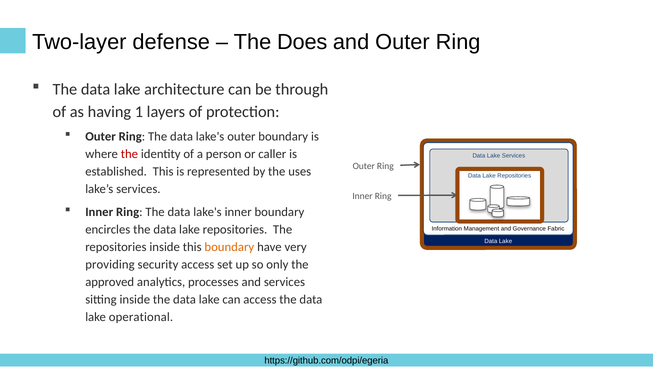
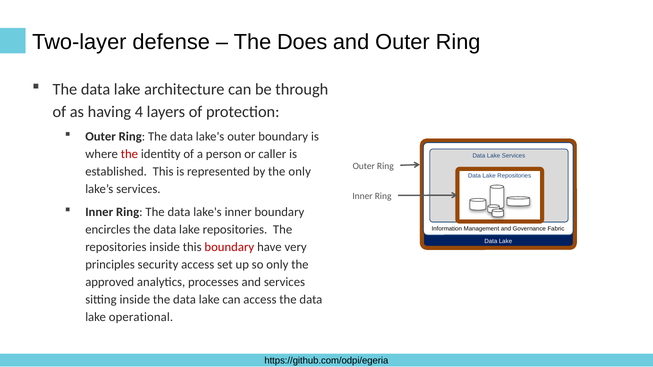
1: 1 -> 4 (139, 112)
the uses: uses -> only (300, 172)
boundary colour: orange -> red (229, 247)
providing: providing -> principles (110, 265)
